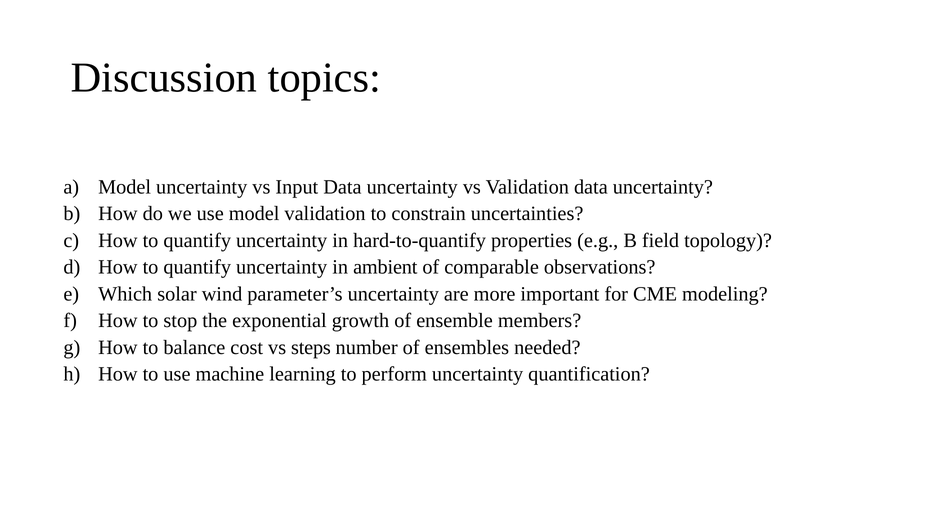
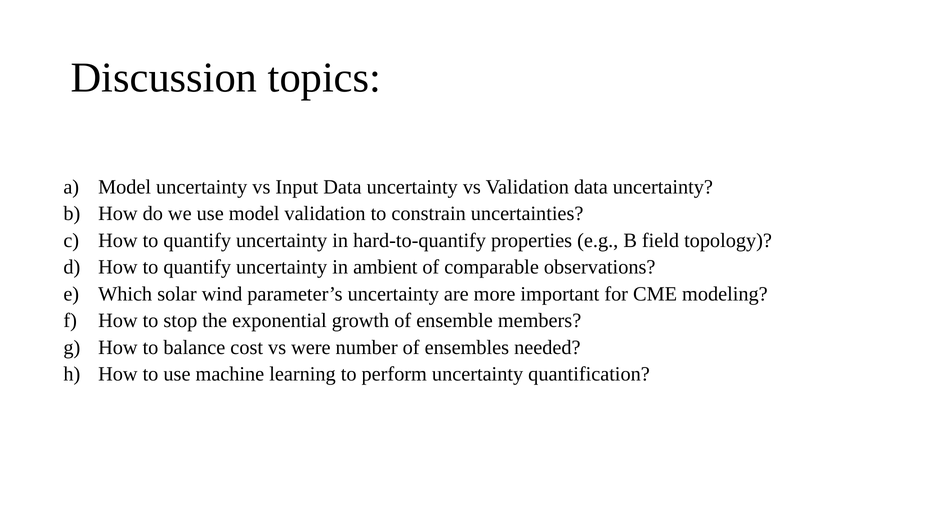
steps: steps -> were (311, 347)
